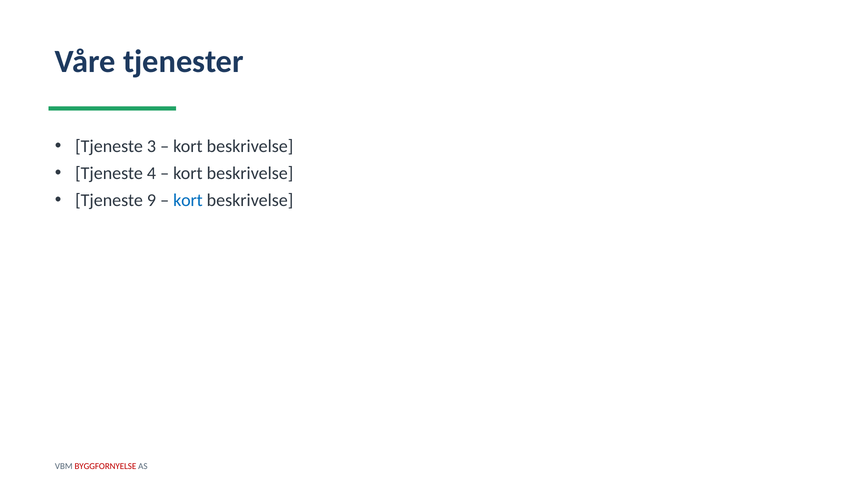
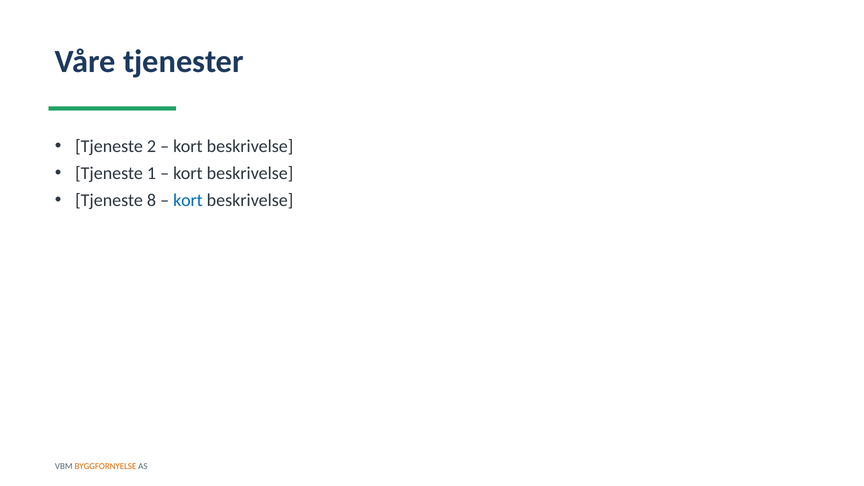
3: 3 -> 2 (151, 146)
4: 4 -> 1 (151, 173)
9: 9 -> 8 (151, 200)
BYGGFORNYELSE colour: red -> orange (105, 466)
